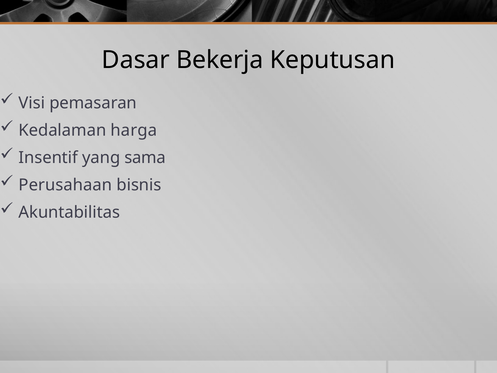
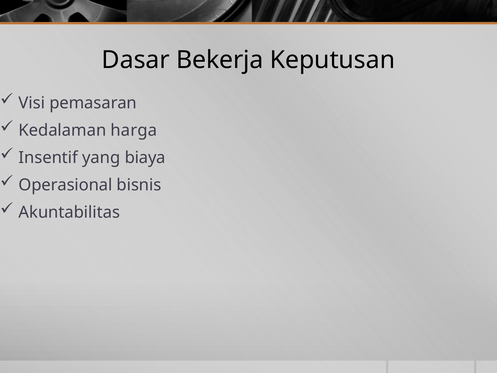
sama: sama -> biaya (145, 158)
Perusahaan: Perusahaan -> Operasional (66, 185)
